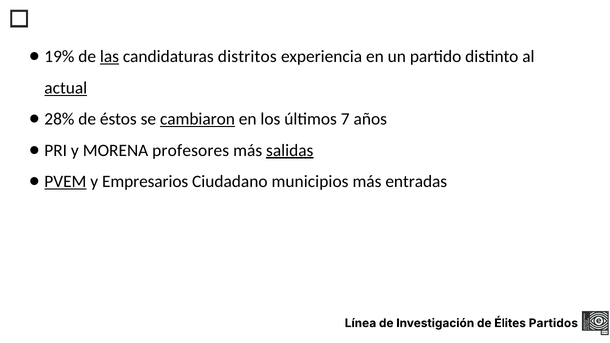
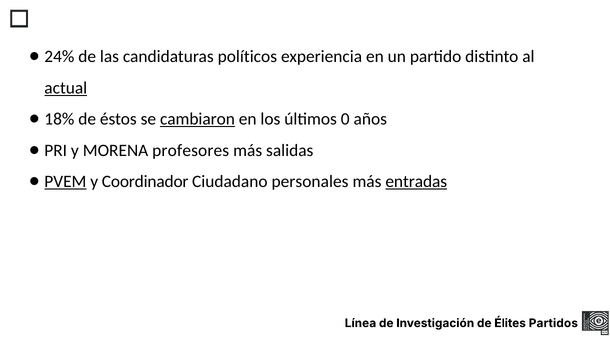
19%: 19% -> 24% (59, 57)
las underline: present -> none (109, 57)
distritos: distritos -> políticos (247, 57)
28%: 28% -> 18% (59, 119)
7: 7 -> 0 (345, 119)
salidas underline: present -> none (290, 150)
Empresarios: Empresarios -> Coordinador (145, 182)
municipios: municipios -> personales (310, 182)
entradas underline: none -> present (416, 182)
